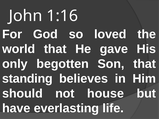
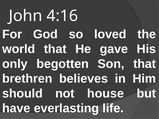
1:16: 1:16 -> 4:16 (62, 16)
standing: standing -> brethren (27, 79)
